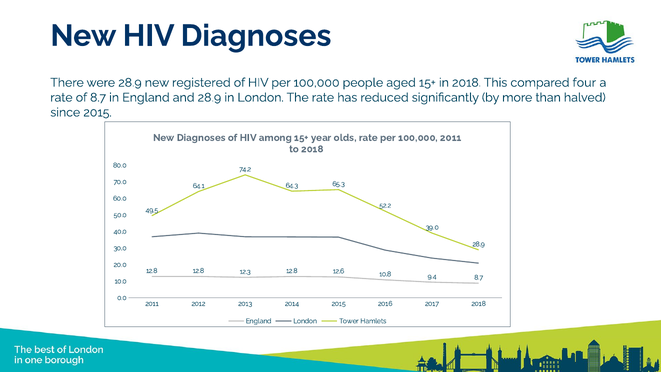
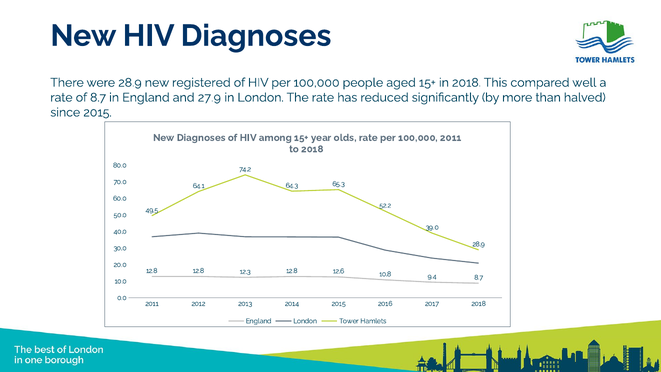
four: four -> well (584, 83)
and 28.9: 28.9 -> 27.9 (209, 97)
